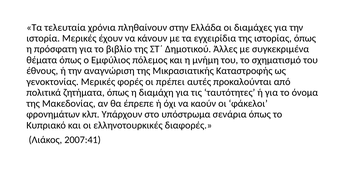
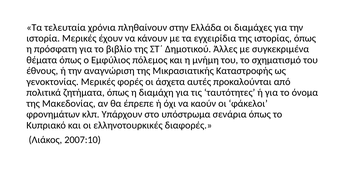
πρέπει: πρέπει -> άσχετα (170, 82)
2007:41: 2007:41 -> 2007:10 (83, 140)
